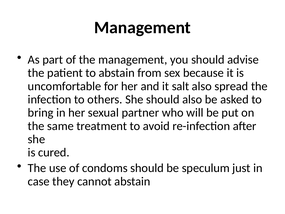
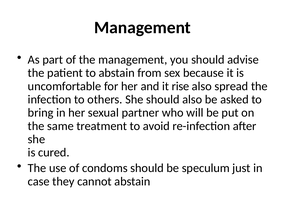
salt: salt -> rise (180, 86)
